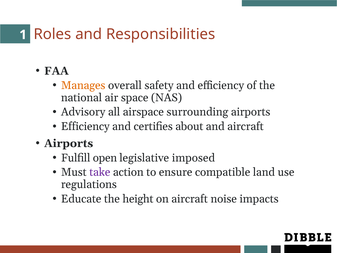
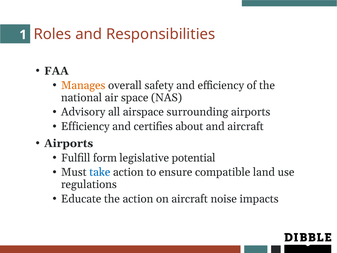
open: open -> form (105, 158)
imposed: imposed -> potential (194, 158)
take colour: purple -> blue (100, 172)
the height: height -> action (138, 199)
